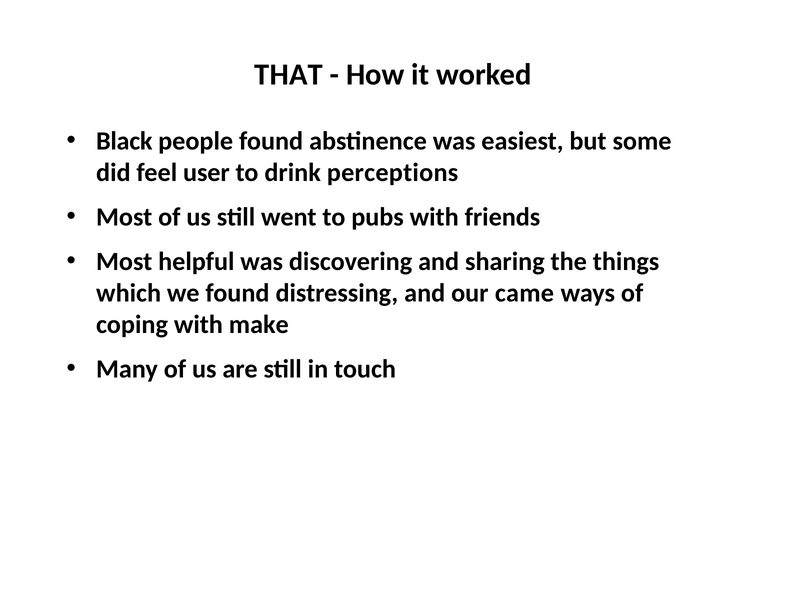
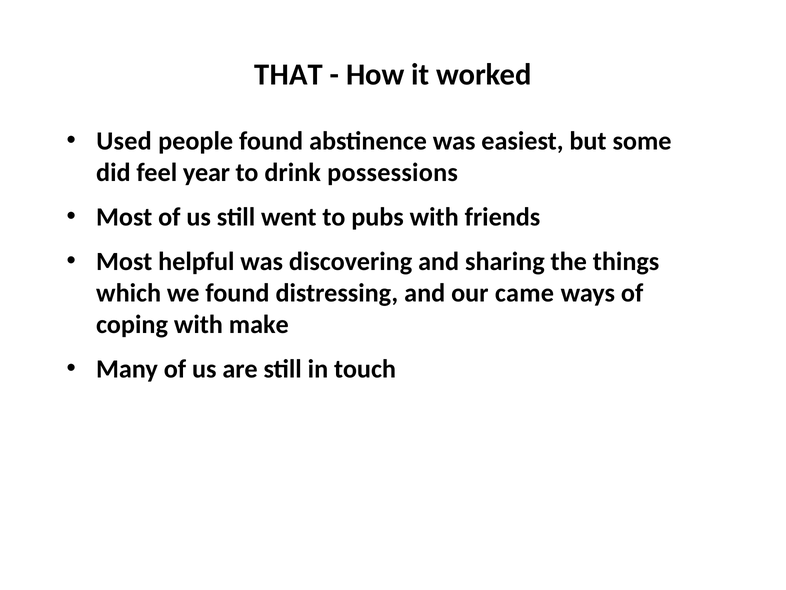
Black: Black -> Used (124, 141)
user: user -> year (206, 172)
perceptions: perceptions -> possessions (393, 172)
